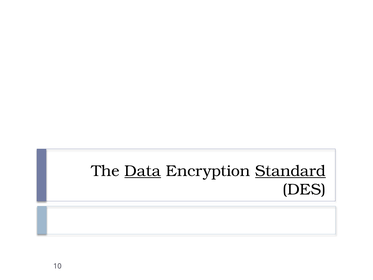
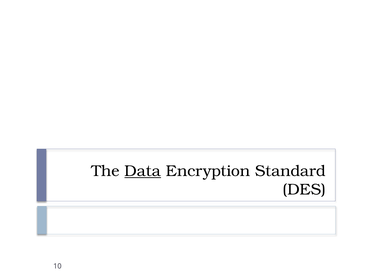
Standard underline: present -> none (290, 171)
